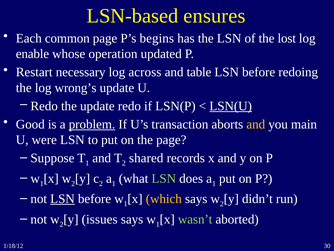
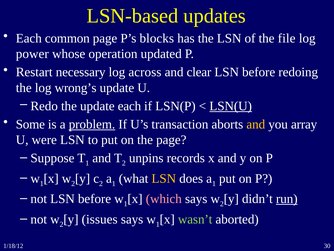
ensures: ensures -> updates (215, 16)
begins: begins -> blocks (157, 38)
lost: lost -> file (287, 38)
enable: enable -> power (32, 54)
table: table -> clear (199, 72)
update redo: redo -> each (129, 106)
Good: Good -> Some (30, 124)
main: main -> array (304, 124)
shared: shared -> unpins (146, 158)
LSN colour: light green -> yellow (164, 178)
LSN underline: present -> none (62, 198)
which colour: yellow -> pink (164, 198)
run underline: none -> present (287, 198)
